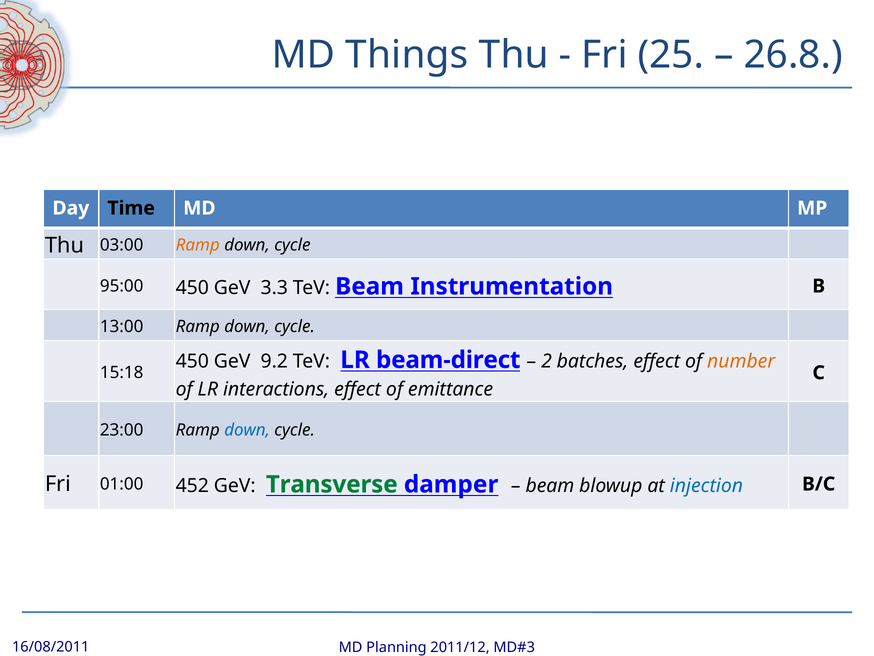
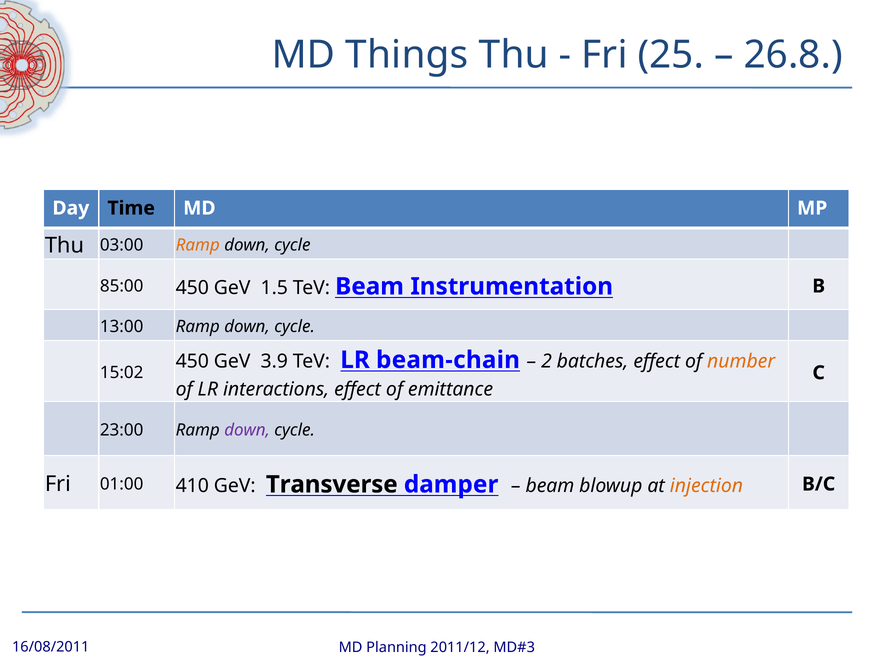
95:00: 95:00 -> 85:00 (122, 286)
3.3: 3.3 -> 1.5 (274, 288)
9.2: 9.2 -> 3.9 (274, 361)
beam-direct: beam-direct -> beam-chain (448, 360)
15:18: 15:18 -> 15:02 (122, 372)
down colour: blue -> purple (247, 430)
452: 452 -> 410 (192, 486)
Transverse colour: green -> black (332, 484)
injection colour: blue -> orange (706, 486)
